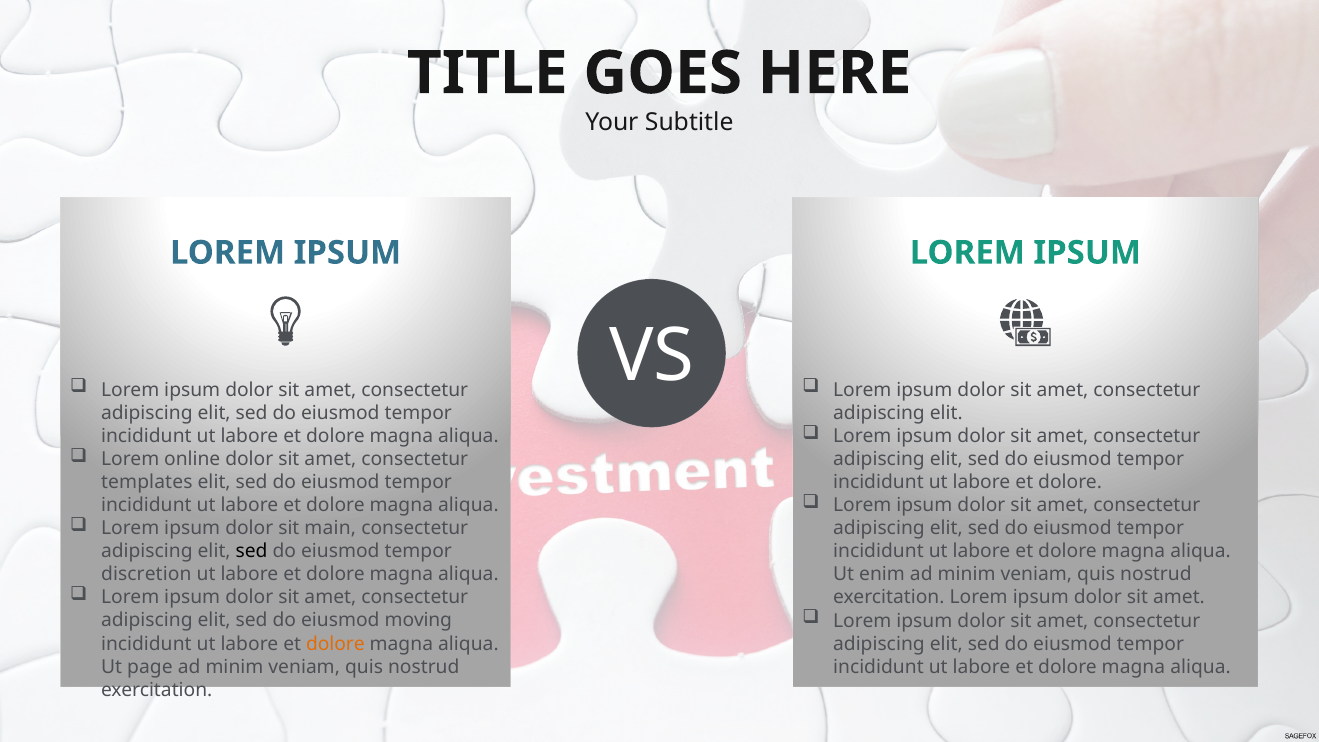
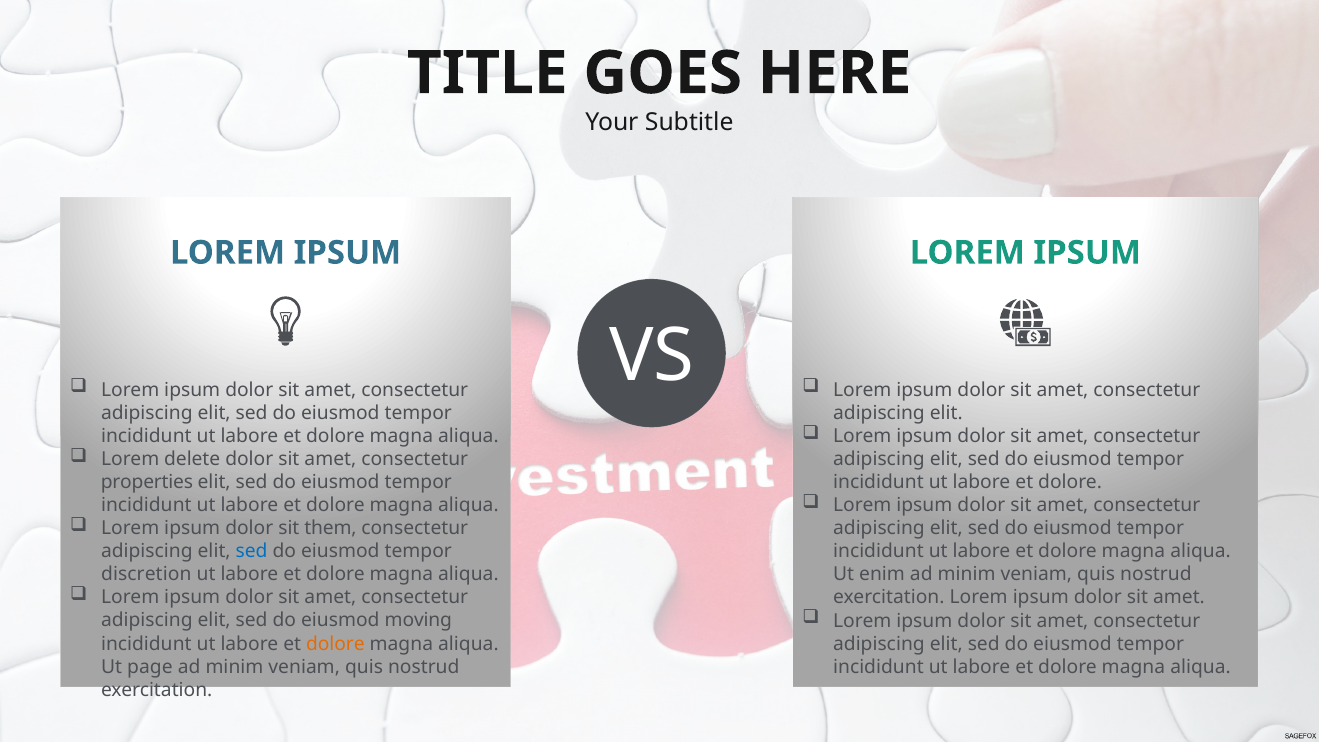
online: online -> delete (192, 459)
templates: templates -> properties (147, 482)
main: main -> them (330, 528)
sed colour: black -> blue (252, 551)
